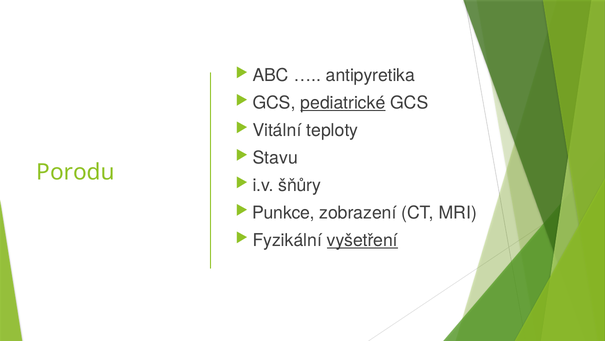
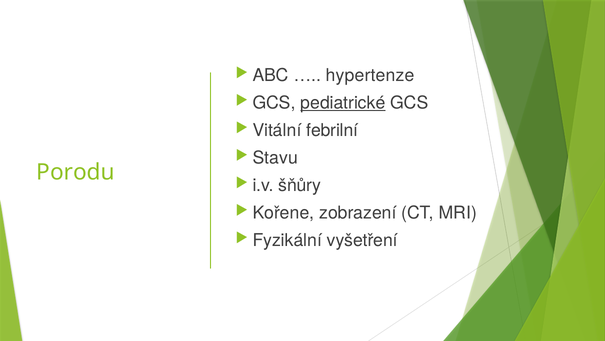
antipyretika: antipyretika -> hypertenze (370, 75)
teploty: teploty -> febrilní (332, 130)
Punkce: Punkce -> Kořene (283, 213)
vyšetření underline: present -> none (362, 240)
